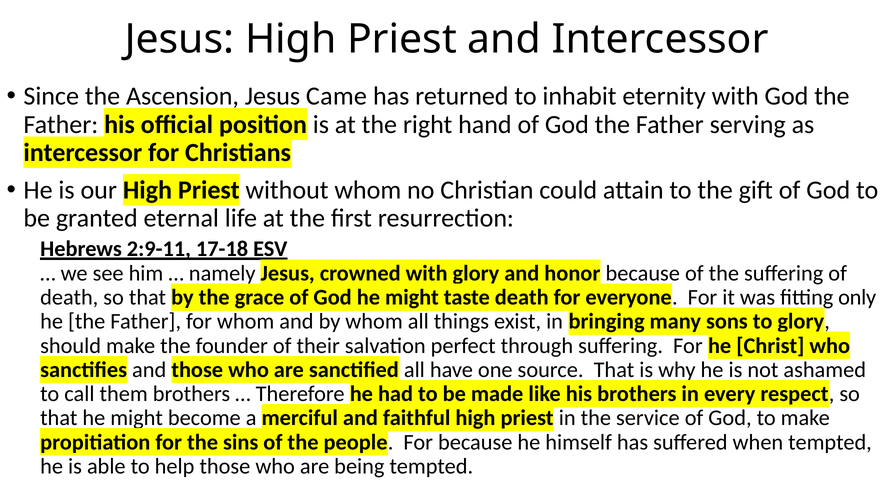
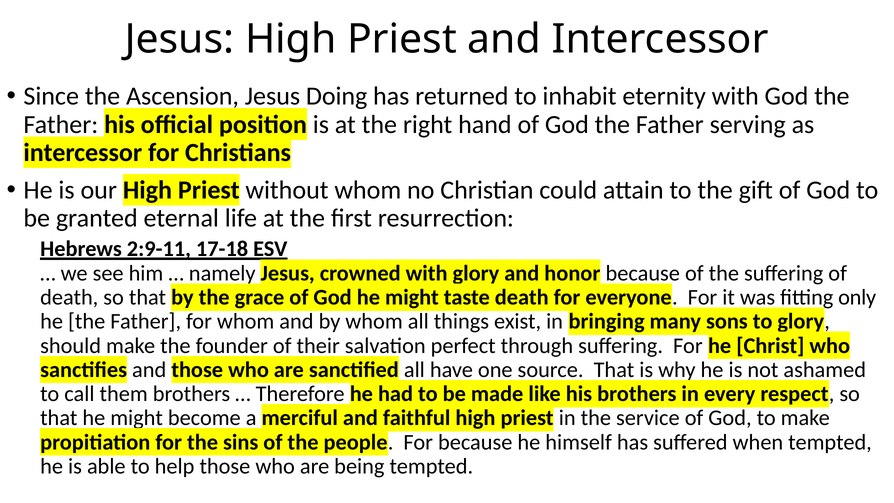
Came: Came -> Doing (337, 96)
